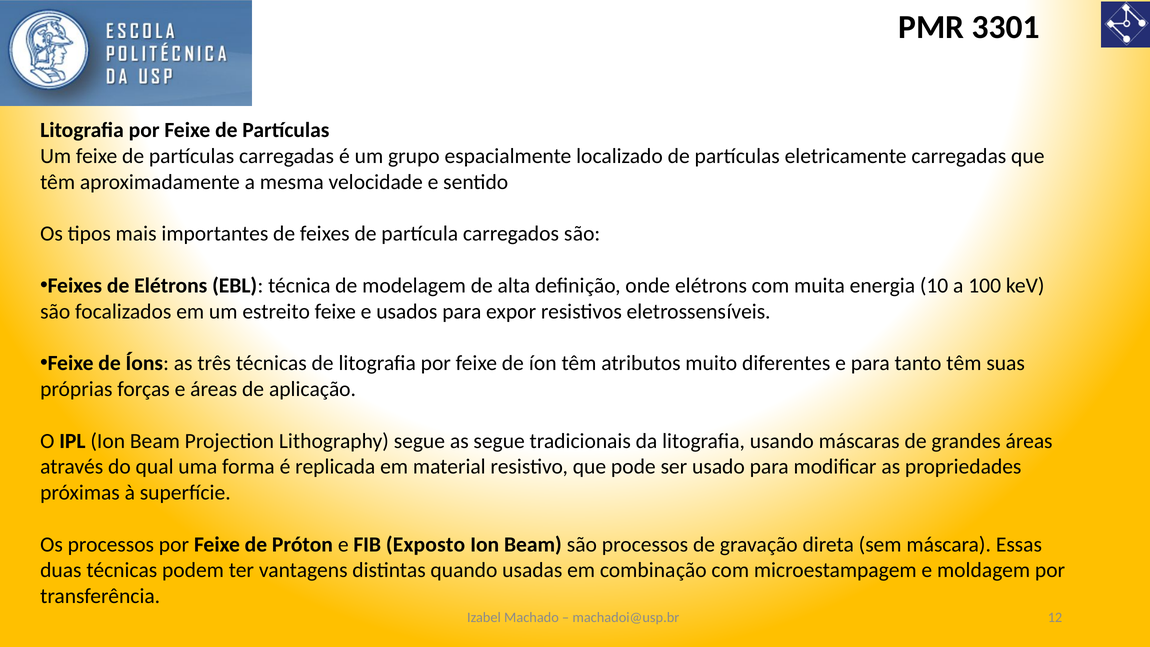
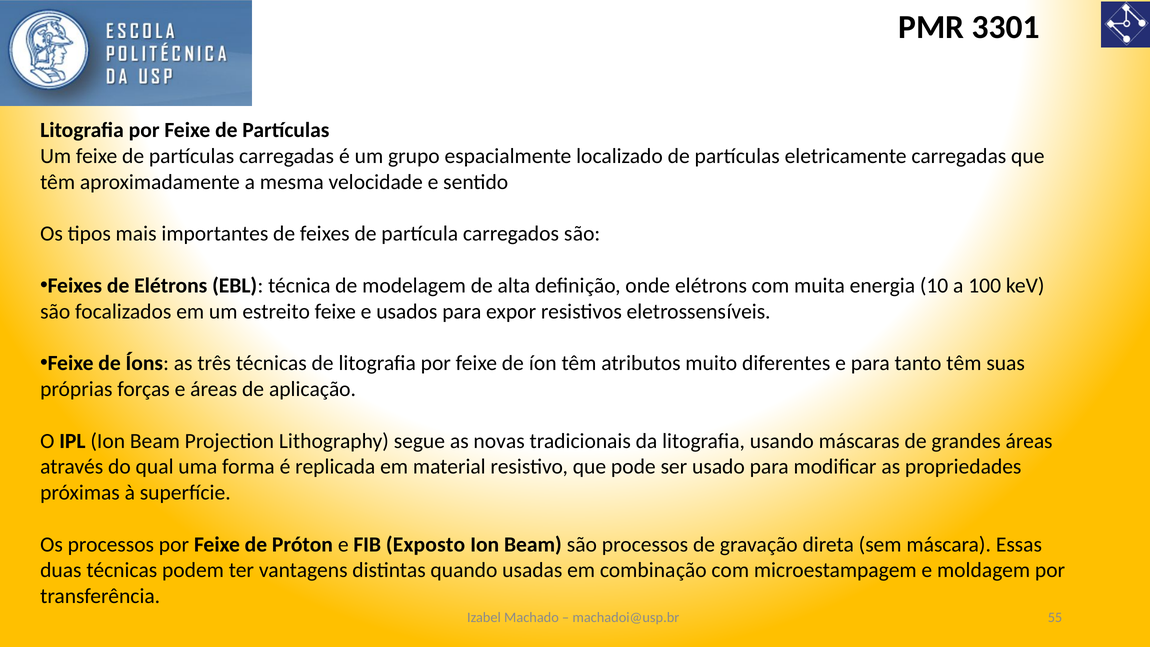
as segue: segue -> novas (499, 441)
12: 12 -> 55 (1055, 618)
